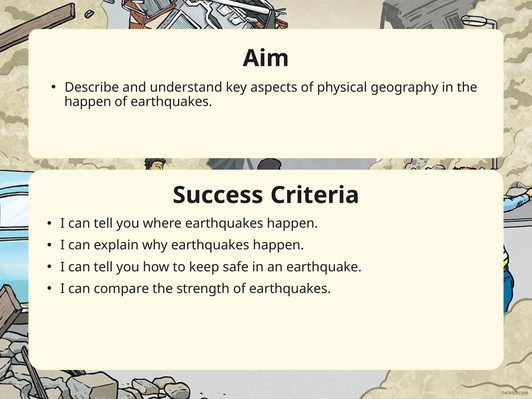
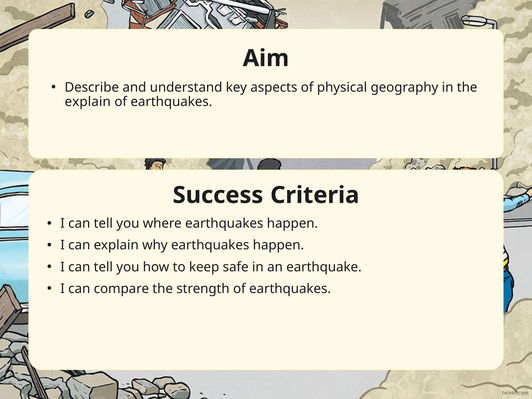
happen: happen -> explain (88, 102)
